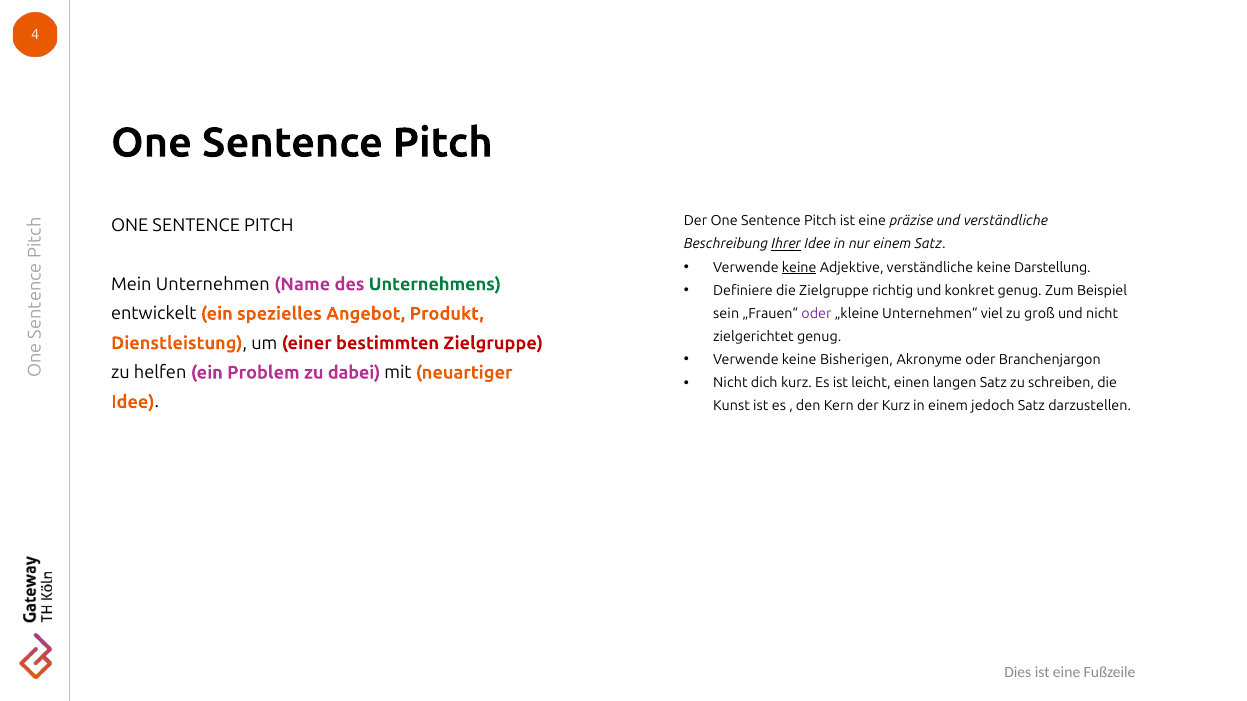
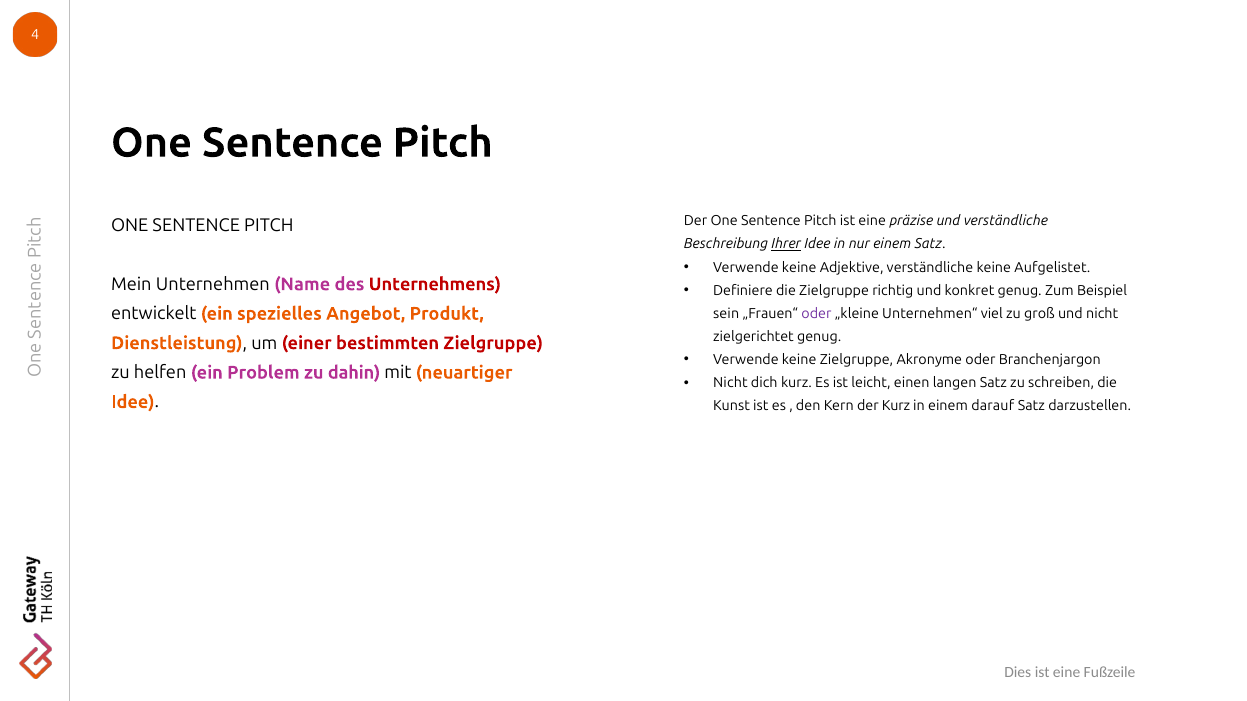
keine underline: present -> none (799, 268)
Darstellung: Darstellung -> Aufgelistet (1052, 268)
Unternehmens colour: green -> red (435, 284)
keine Bisherigen: Bisherigen -> Zielgruppe (856, 360)
dabei: dabei -> dahin (354, 373)
jedoch: jedoch -> darauf (993, 407)
